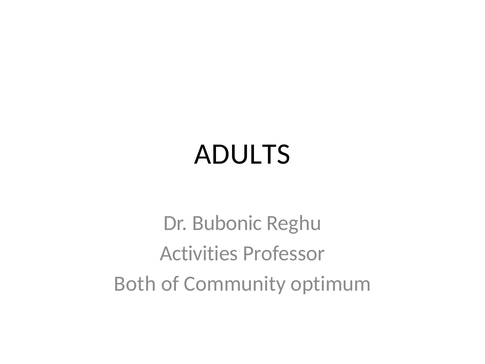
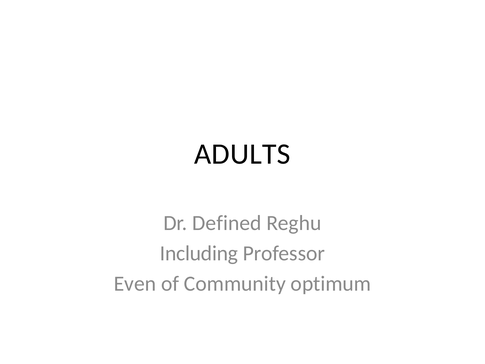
Bubonic: Bubonic -> Defined (227, 223)
Activities: Activities -> Including (199, 253)
Both: Both -> Even (135, 283)
